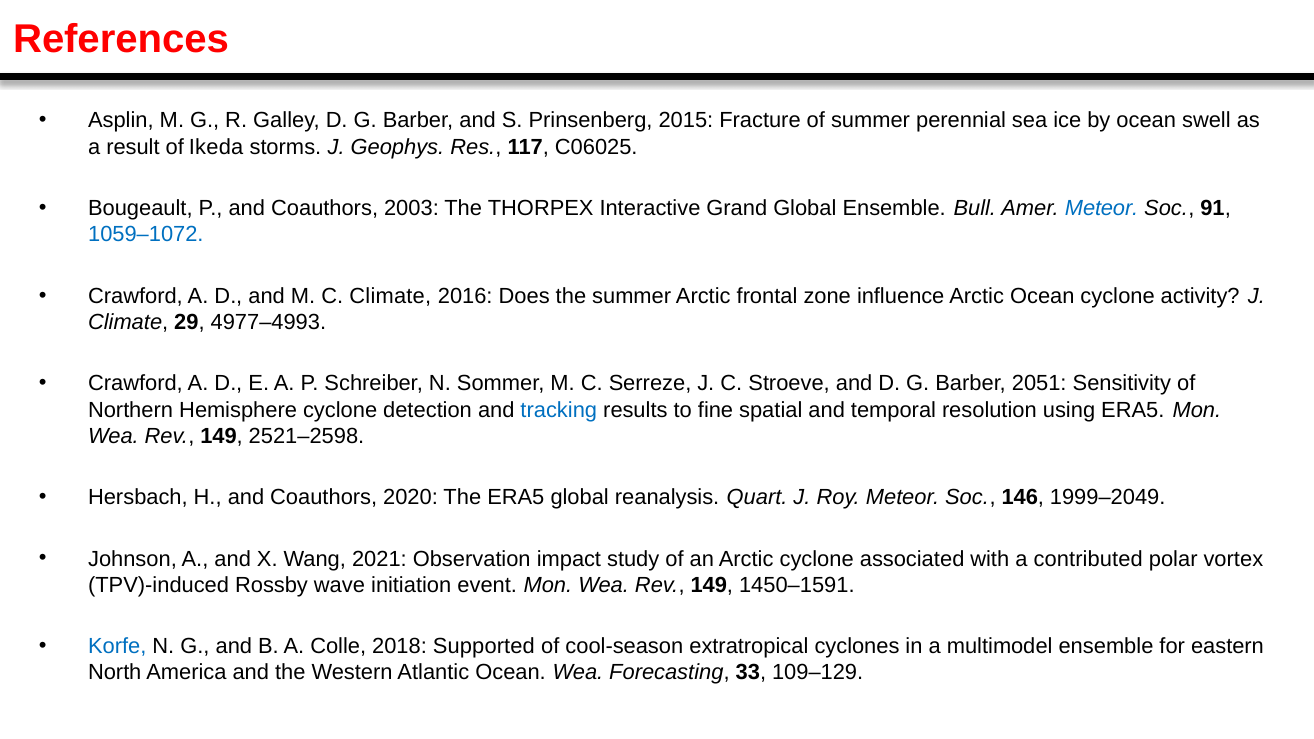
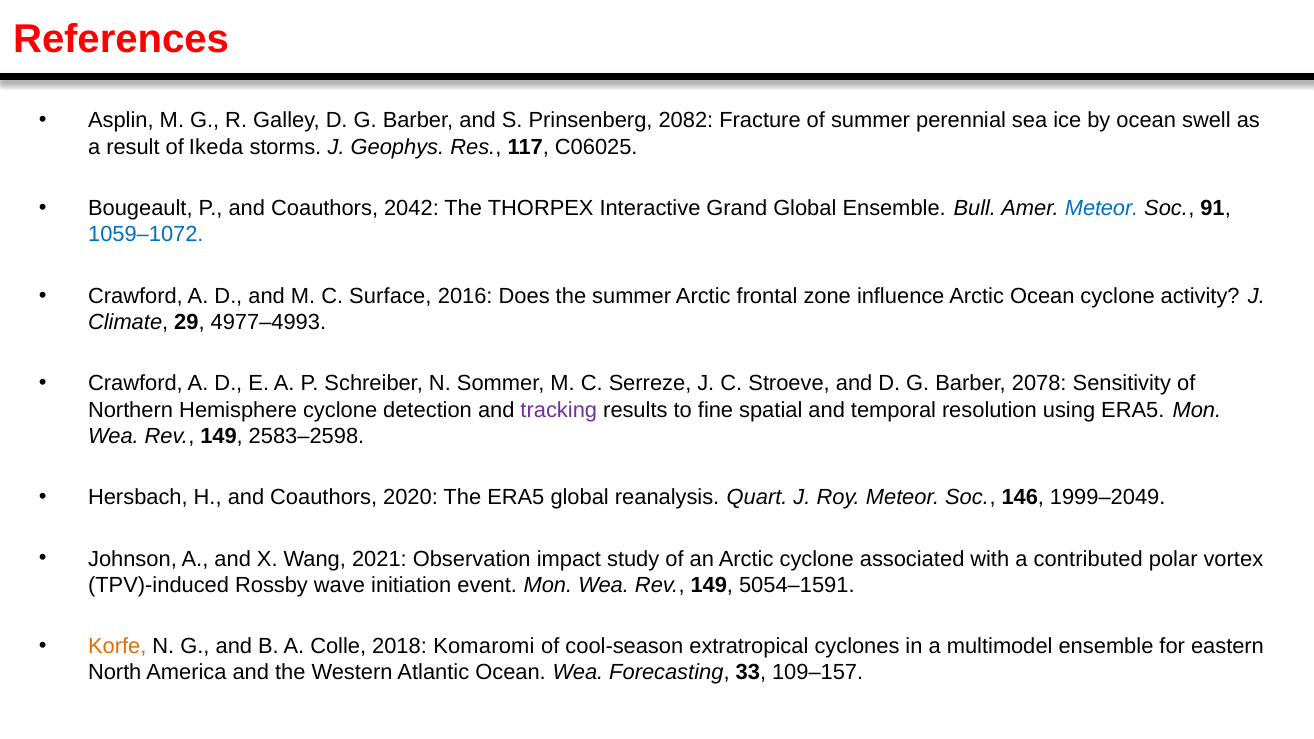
2015: 2015 -> 2082 (686, 121)
2003: 2003 -> 2042 (411, 208)
C Climate: Climate -> Surface (390, 296)
2051: 2051 -> 2078 (1039, 384)
tracking colour: blue -> purple (559, 410)
2521–2598: 2521–2598 -> 2583–2598 (306, 436)
1450–1591: 1450–1591 -> 5054–1591 (797, 585)
Korfe colour: blue -> orange (117, 647)
Supported: Supported -> Komaromi (484, 647)
109–129: 109–129 -> 109–157 (818, 673)
